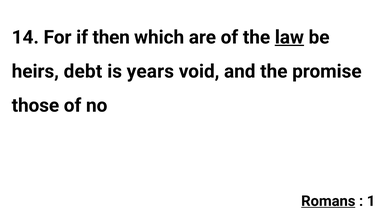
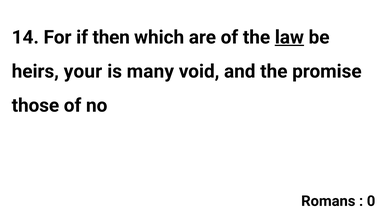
debt: debt -> your (83, 71)
years: years -> many (150, 71)
Romans underline: present -> none (328, 201)
1: 1 -> 0 (371, 201)
